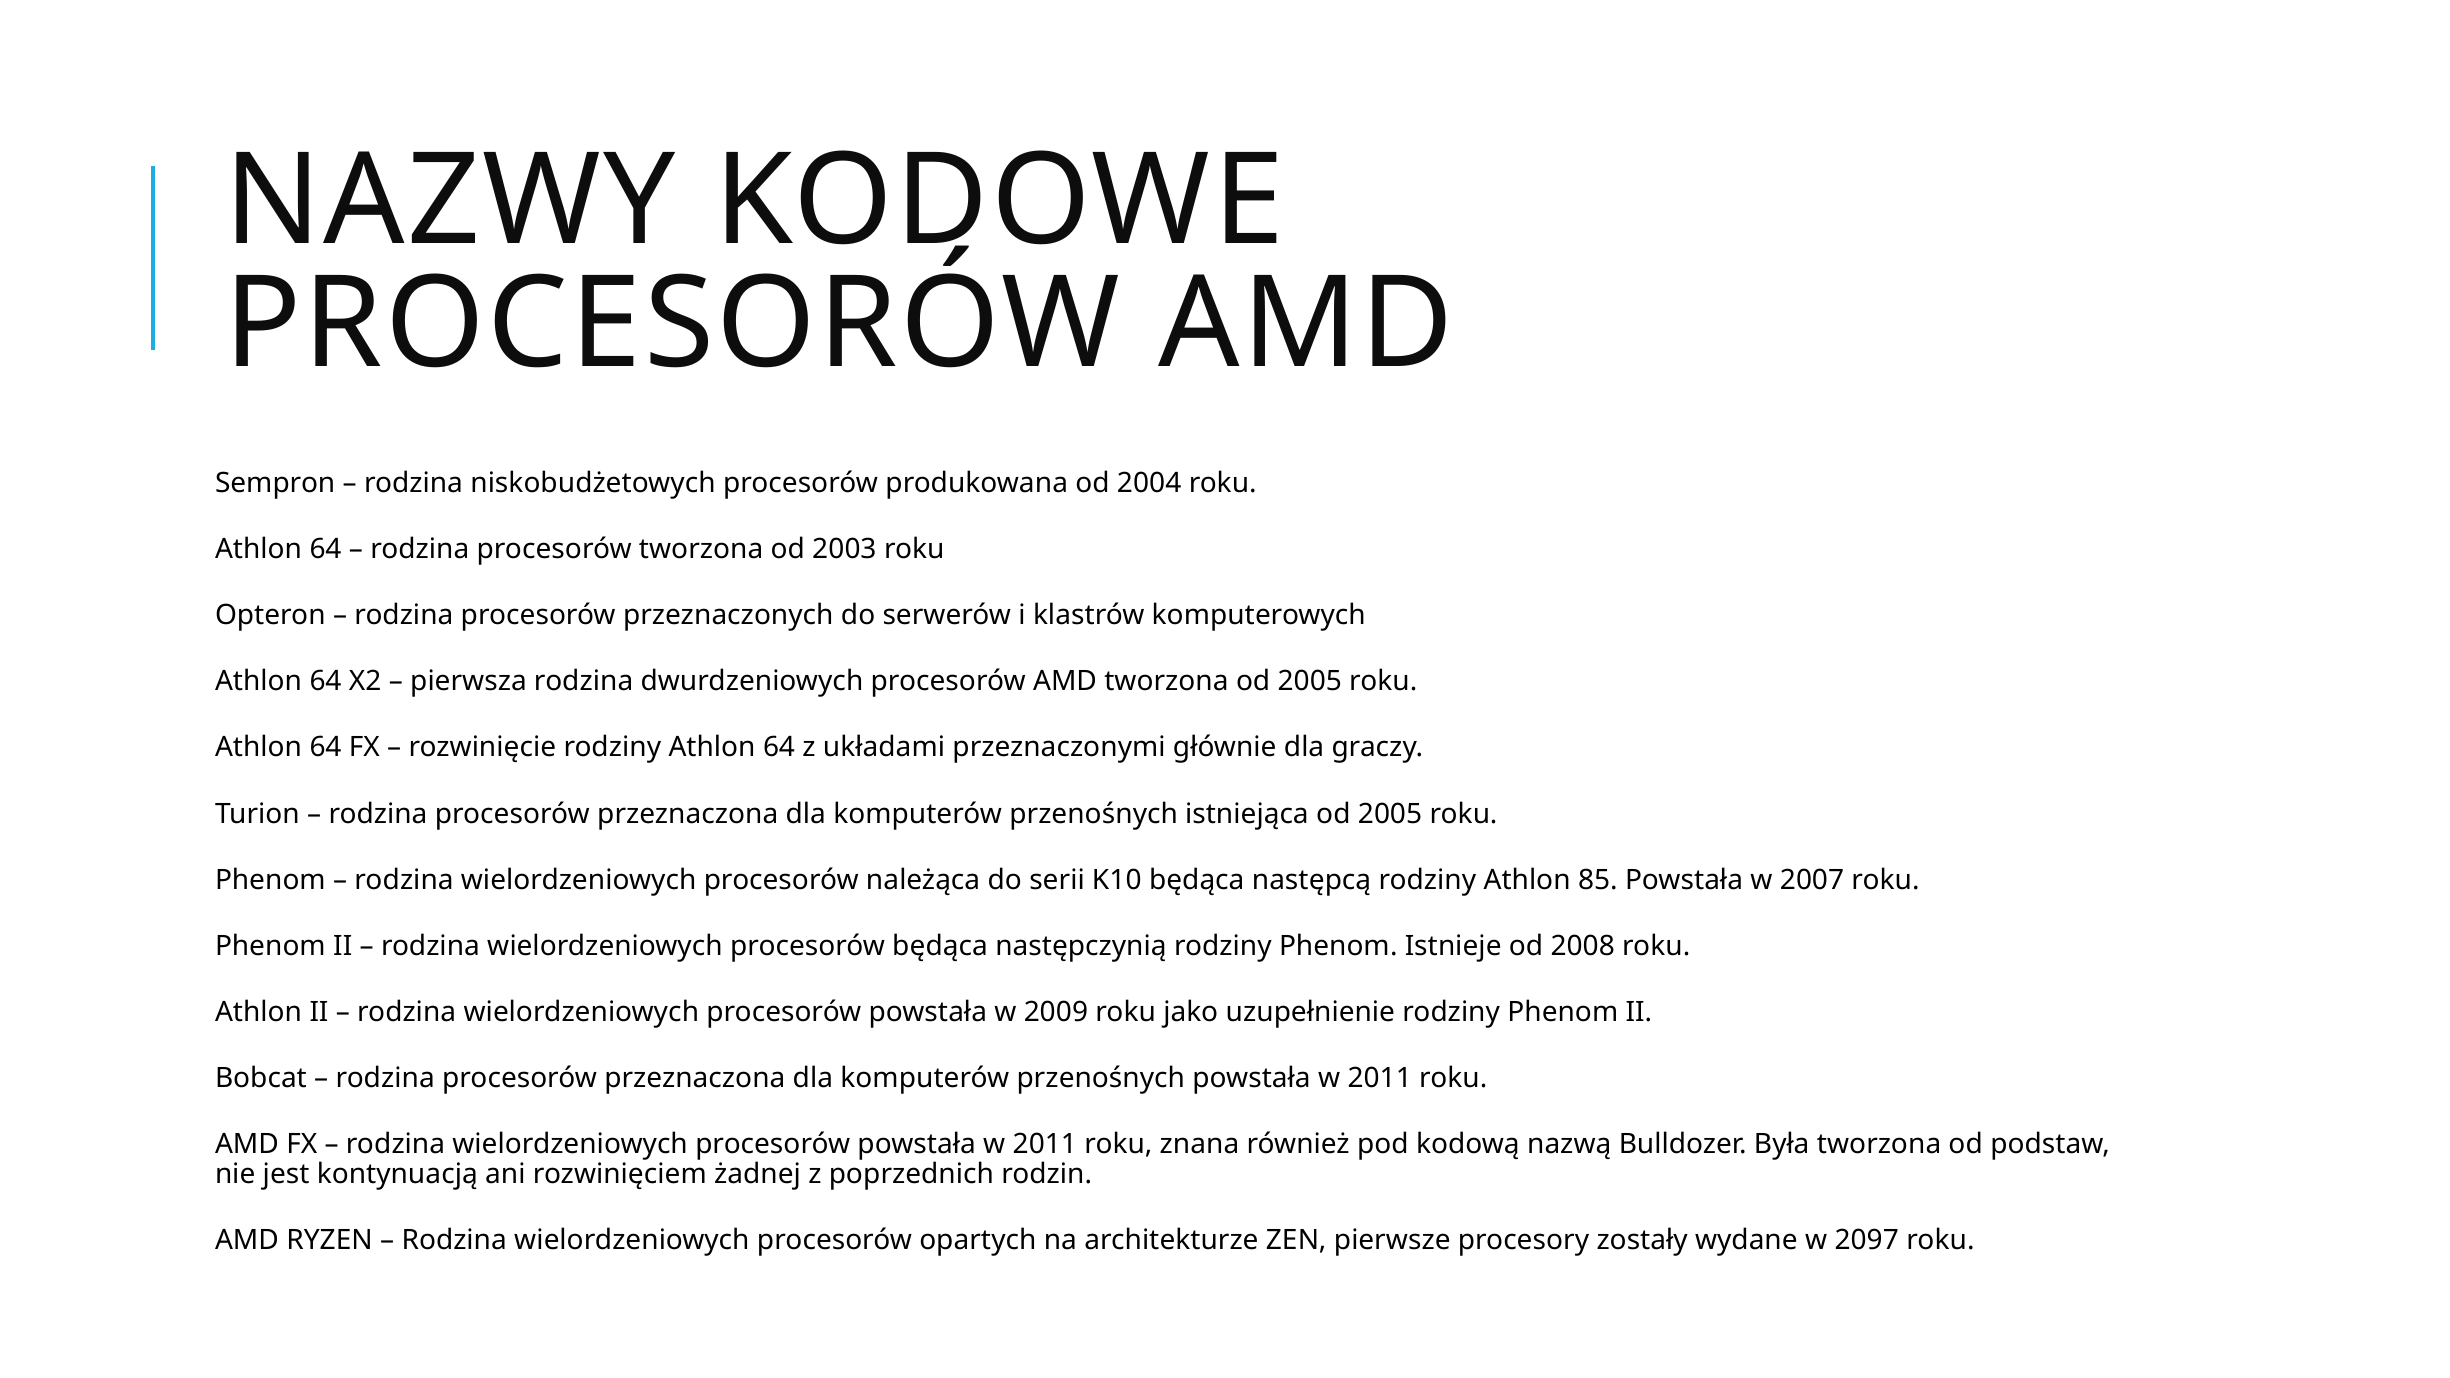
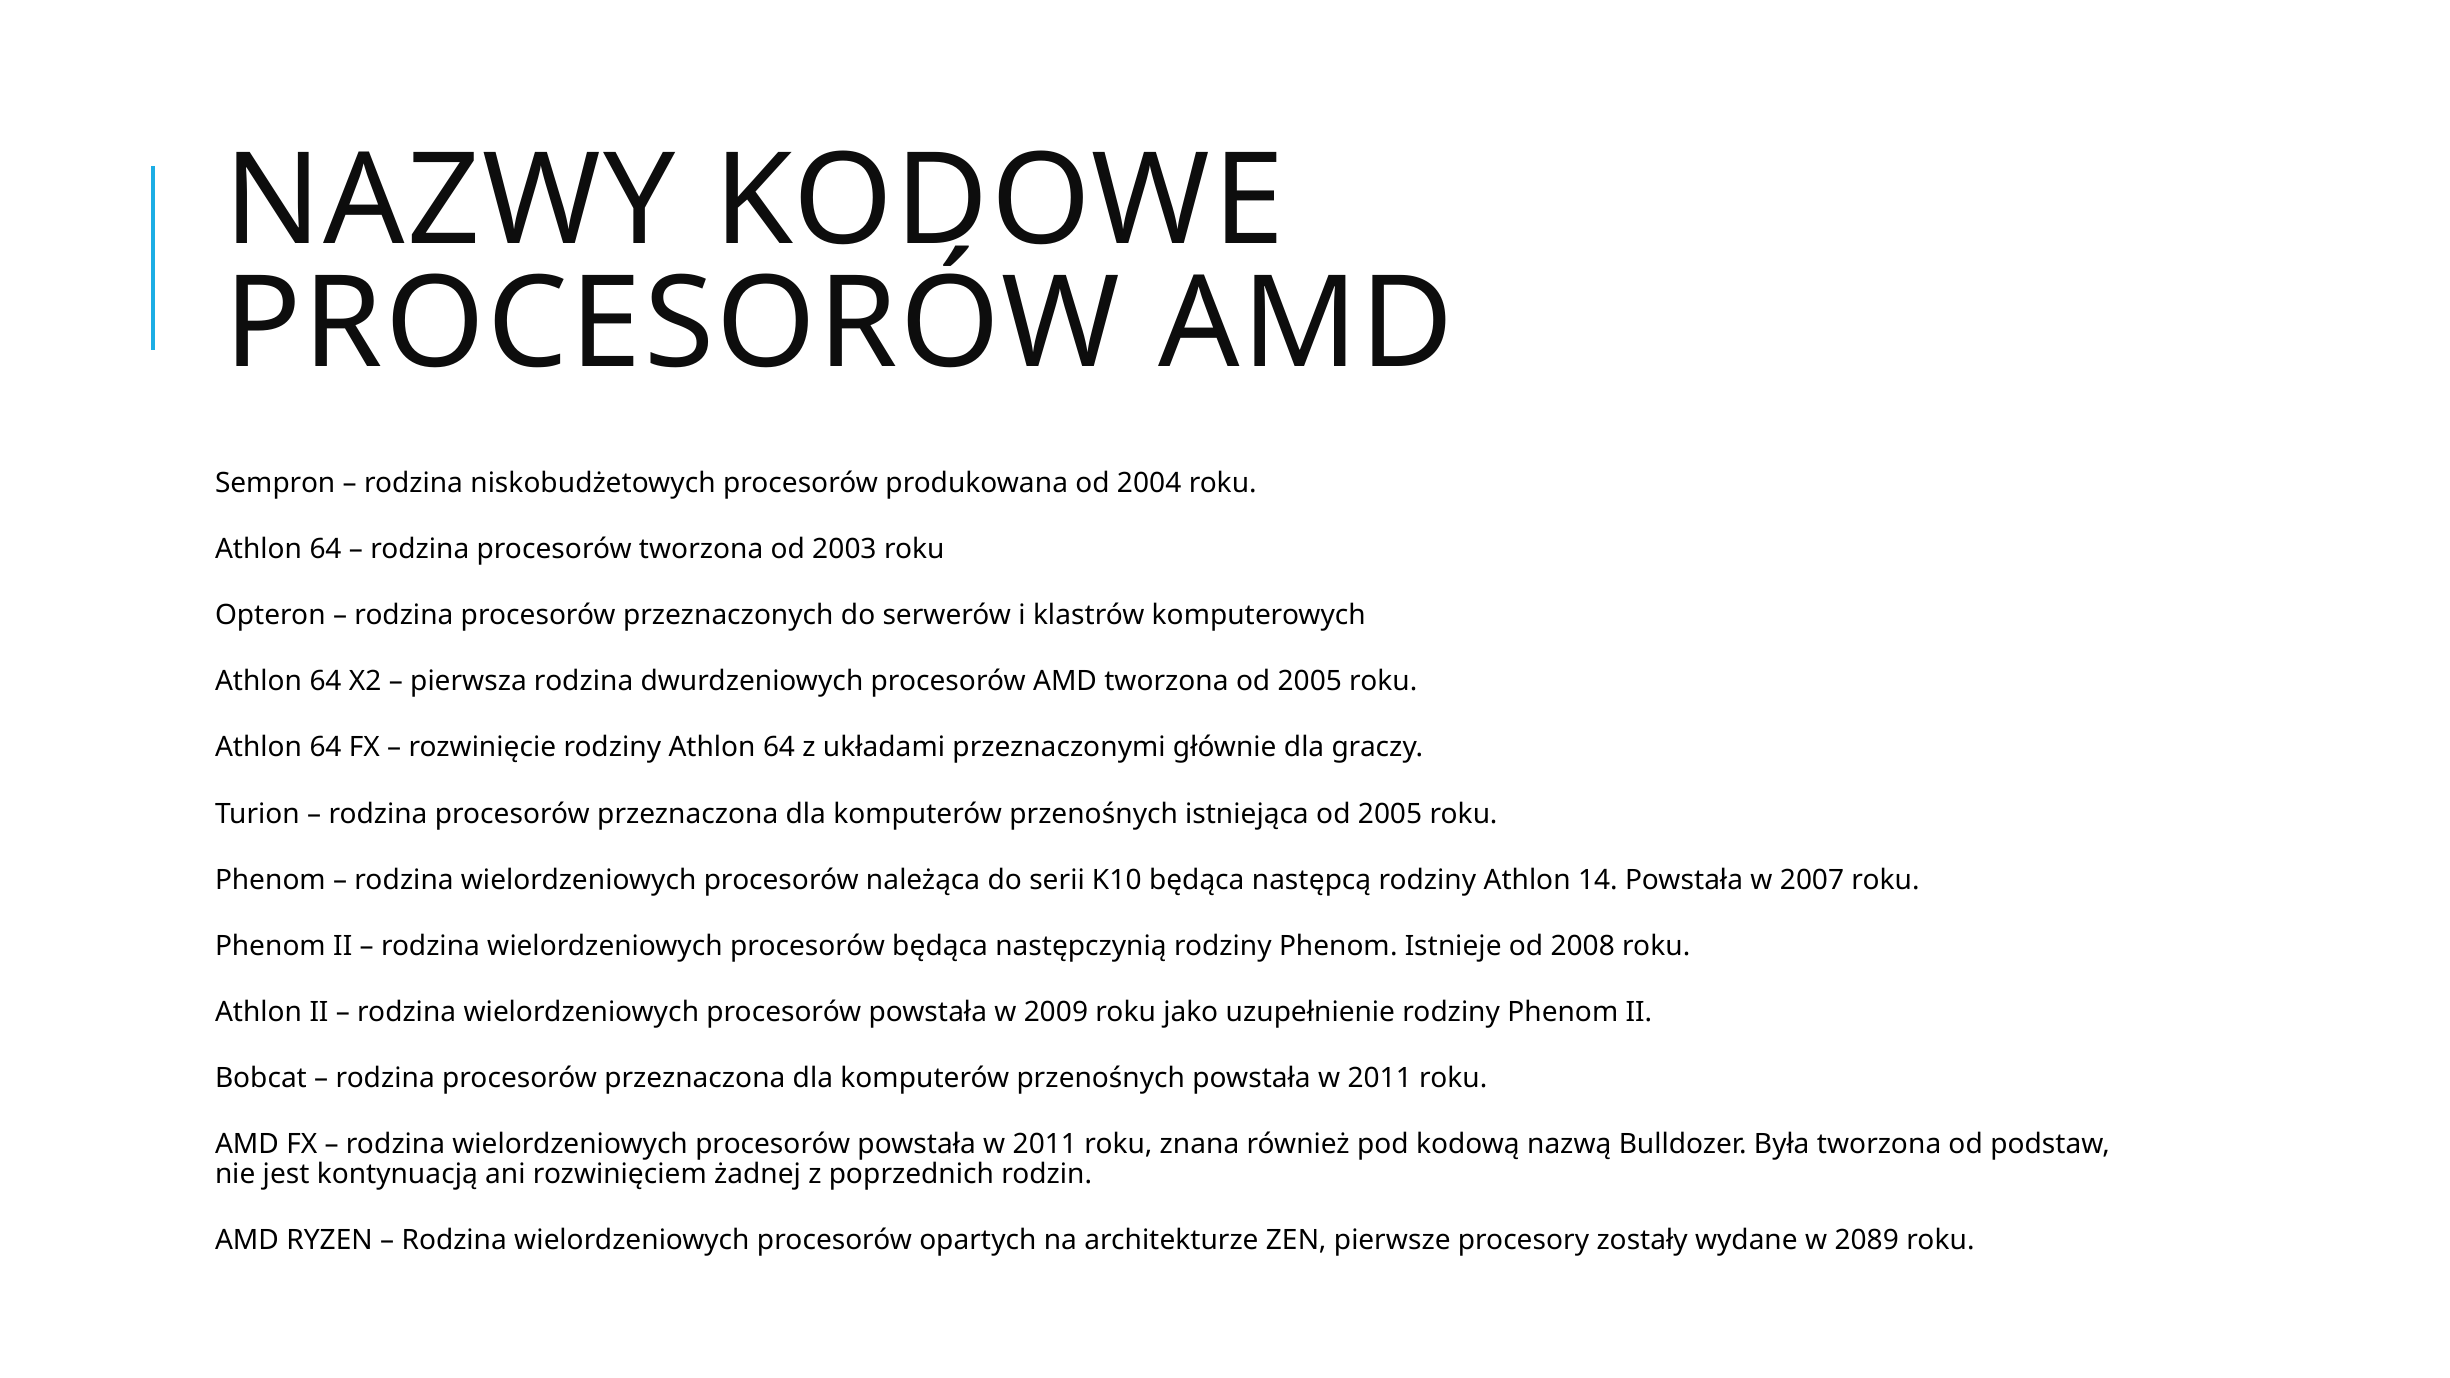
85: 85 -> 14 (1598, 880)
2097: 2097 -> 2089 (1867, 1240)
